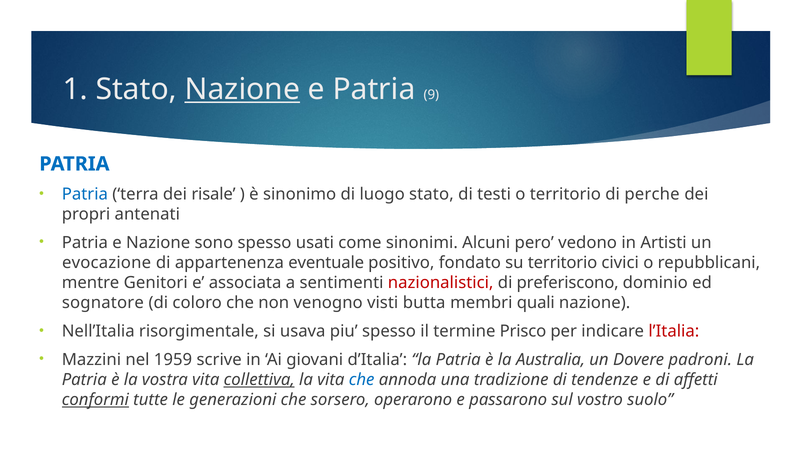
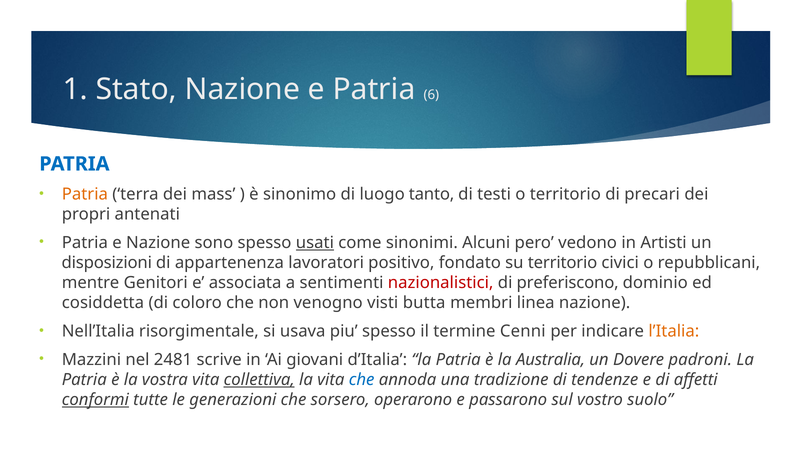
Nazione underline: present -> none (242, 89)
9: 9 -> 6 (431, 95)
Patria colour: blue -> orange (85, 194)
risale: risale -> mass (213, 194)
luogo stato: stato -> tanto (432, 194)
perche: perche -> precari (652, 194)
usati underline: none -> present (315, 243)
evocazione: evocazione -> disposizioni (107, 263)
eventuale: eventuale -> lavoratori (326, 263)
sognatore: sognatore -> cosiddetta (103, 303)
quali: quali -> linea (536, 303)
Prisco: Prisco -> Cenni (523, 331)
l’Italia colour: red -> orange (674, 331)
1959: 1959 -> 2481 (173, 360)
